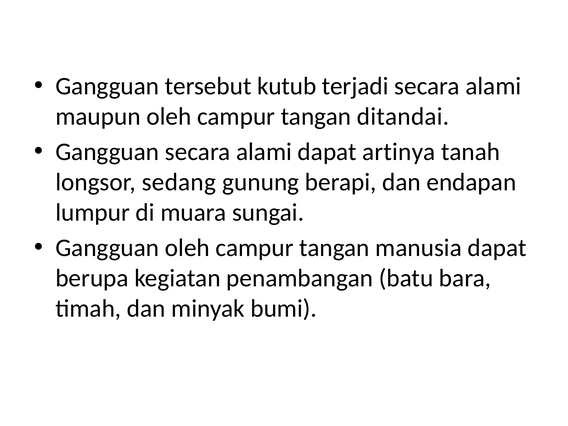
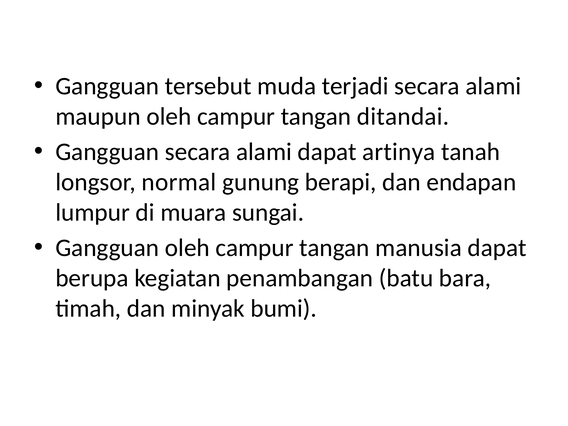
kutub: kutub -> muda (287, 86)
sedang: sedang -> normal (179, 182)
